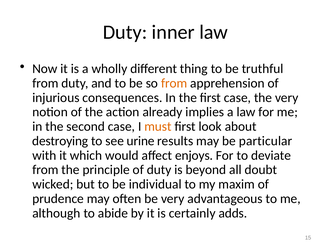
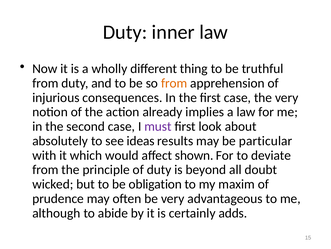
must colour: orange -> purple (158, 126)
destroying: destroying -> absolutely (60, 141)
urine: urine -> ideas (141, 141)
enjoys: enjoys -> shown (194, 155)
individual: individual -> obligation (155, 184)
